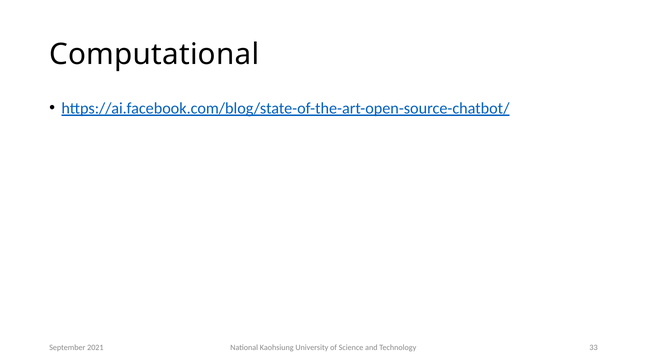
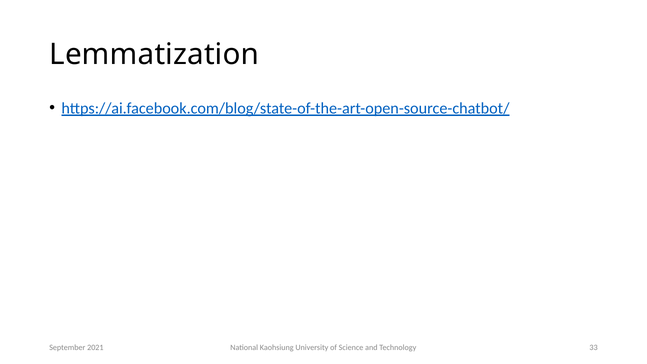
Computational: Computational -> Lemmatization (154, 54)
